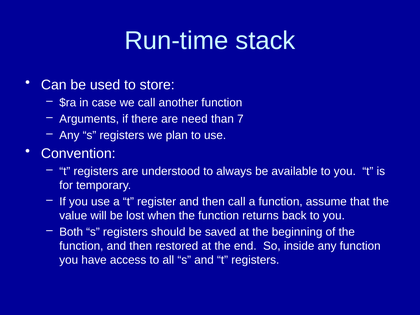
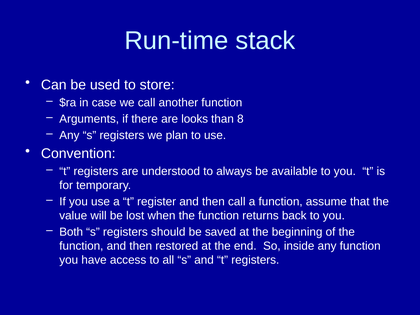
need: need -> looks (195, 119)
7: 7 -> 8 (240, 119)
